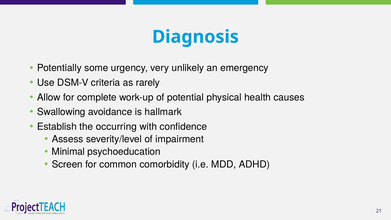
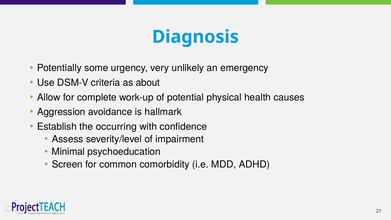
rarely: rarely -> about (148, 83)
Swallowing: Swallowing -> Aggression (61, 112)
